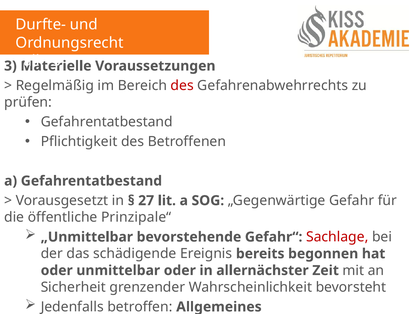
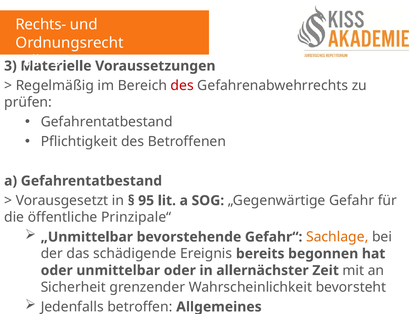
Durfte-: Durfte- -> Rechts- (41, 25)
27: 27 -> 95 (146, 200)
Sachlage colour: red -> orange (337, 237)
